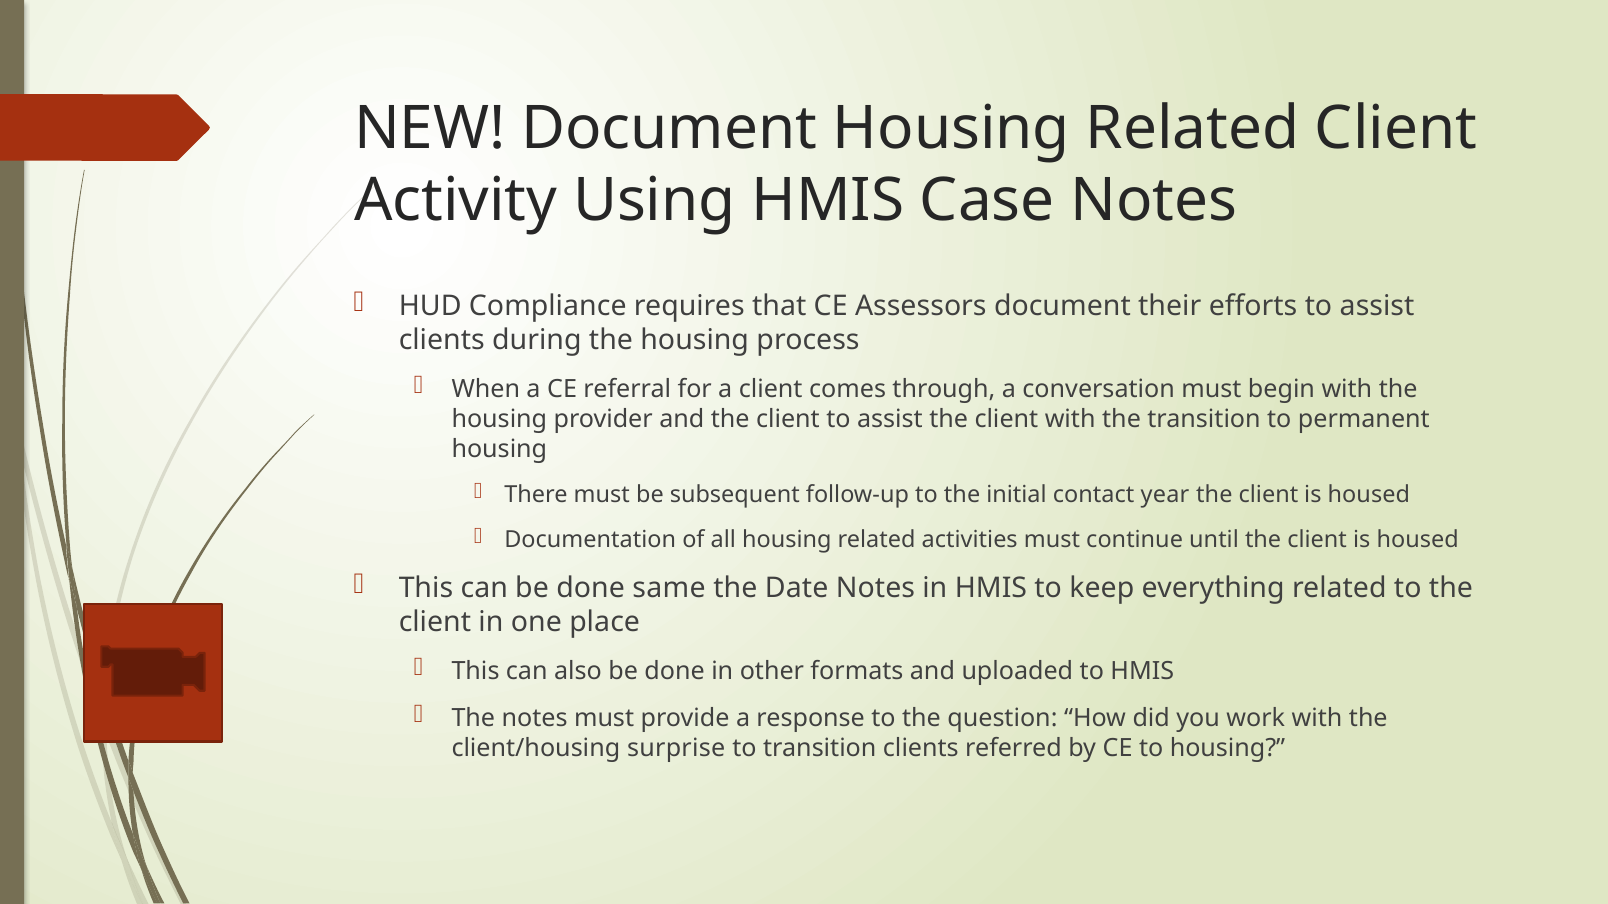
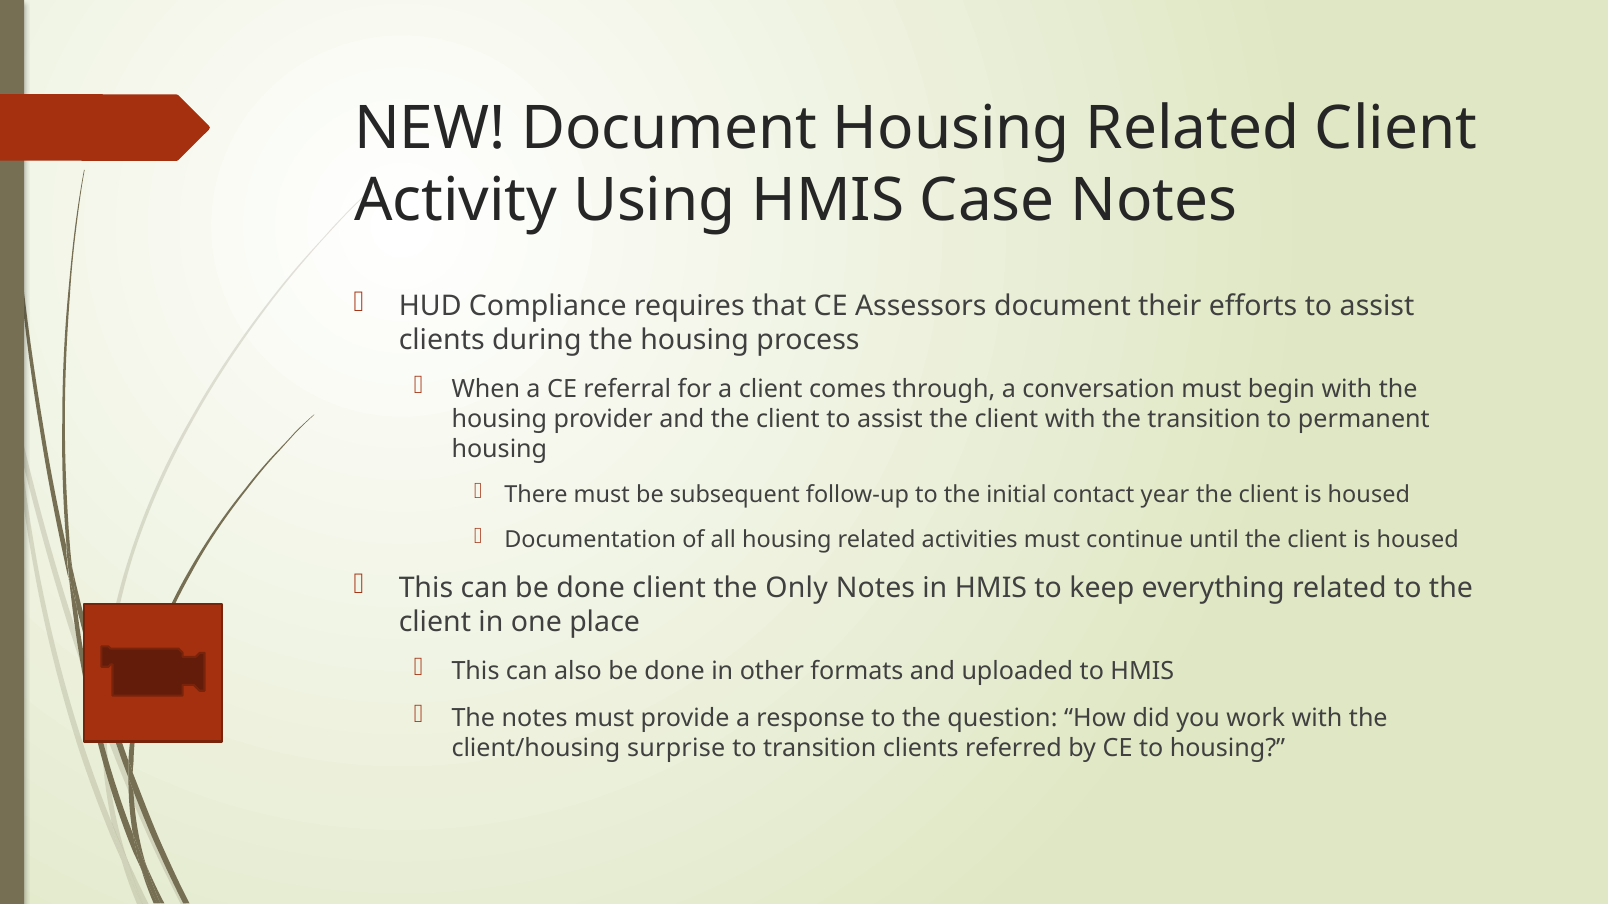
done same: same -> client (669, 589)
Date: Date -> Only (797, 589)
